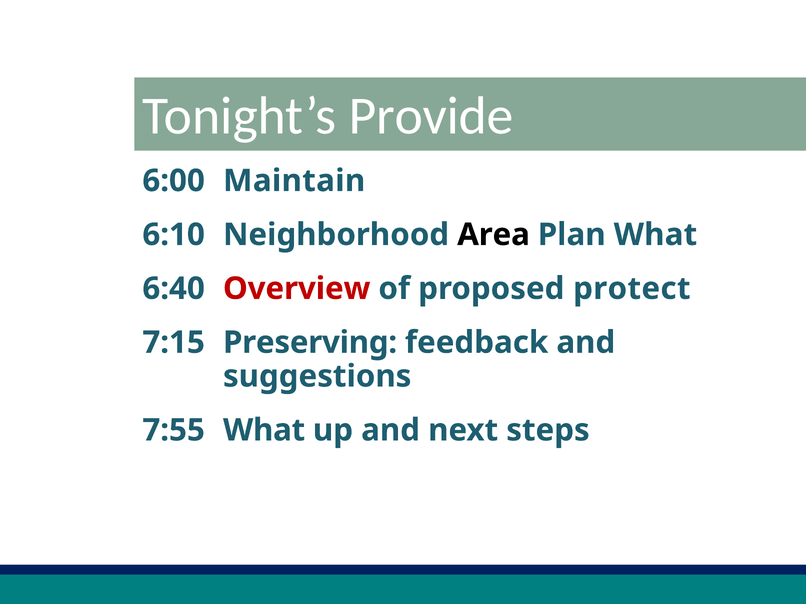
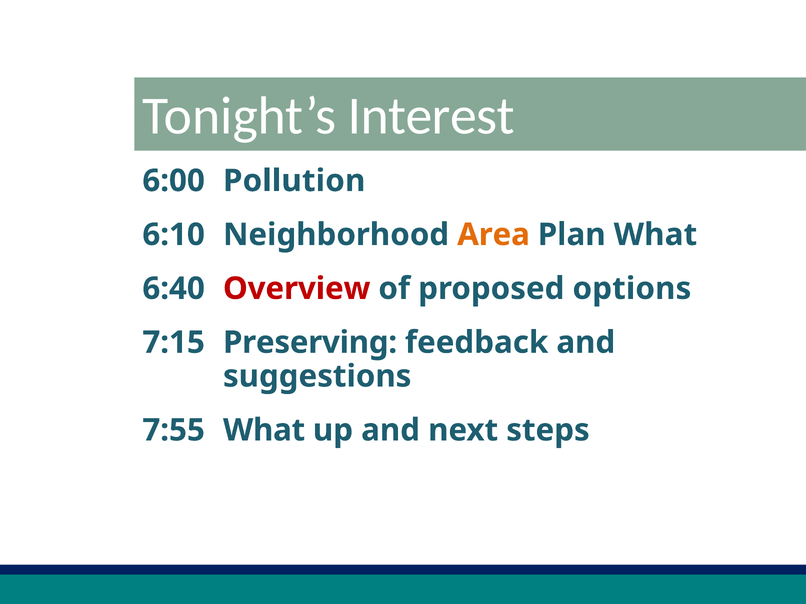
Provide: Provide -> Interest (431, 116)
Maintain: Maintain -> Pollution (294, 181)
Area colour: black -> orange (494, 235)
protect: protect -> options (632, 289)
